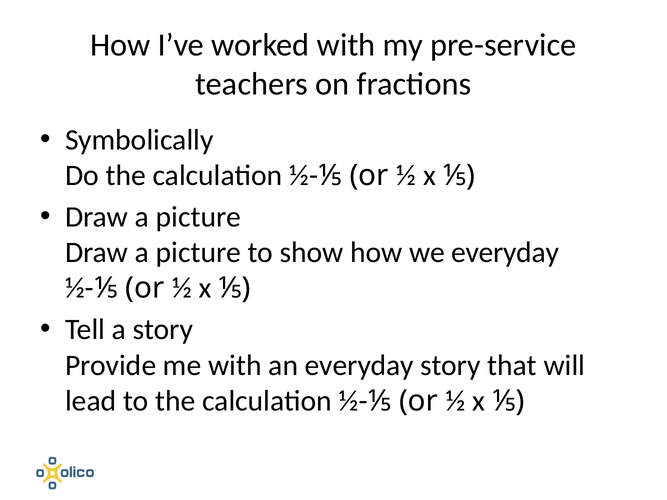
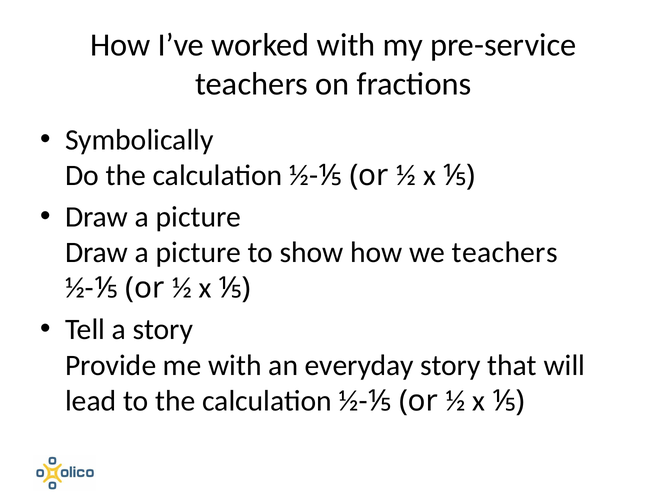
we everyday: everyday -> teachers (505, 253)
